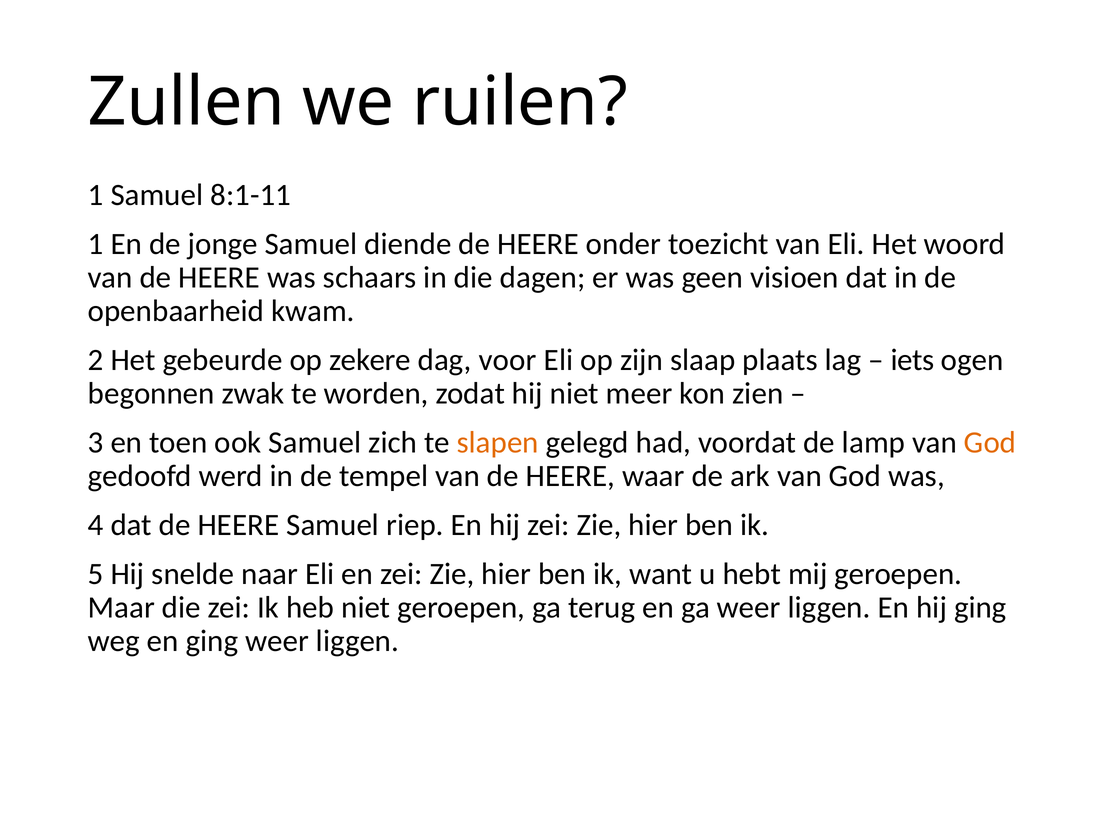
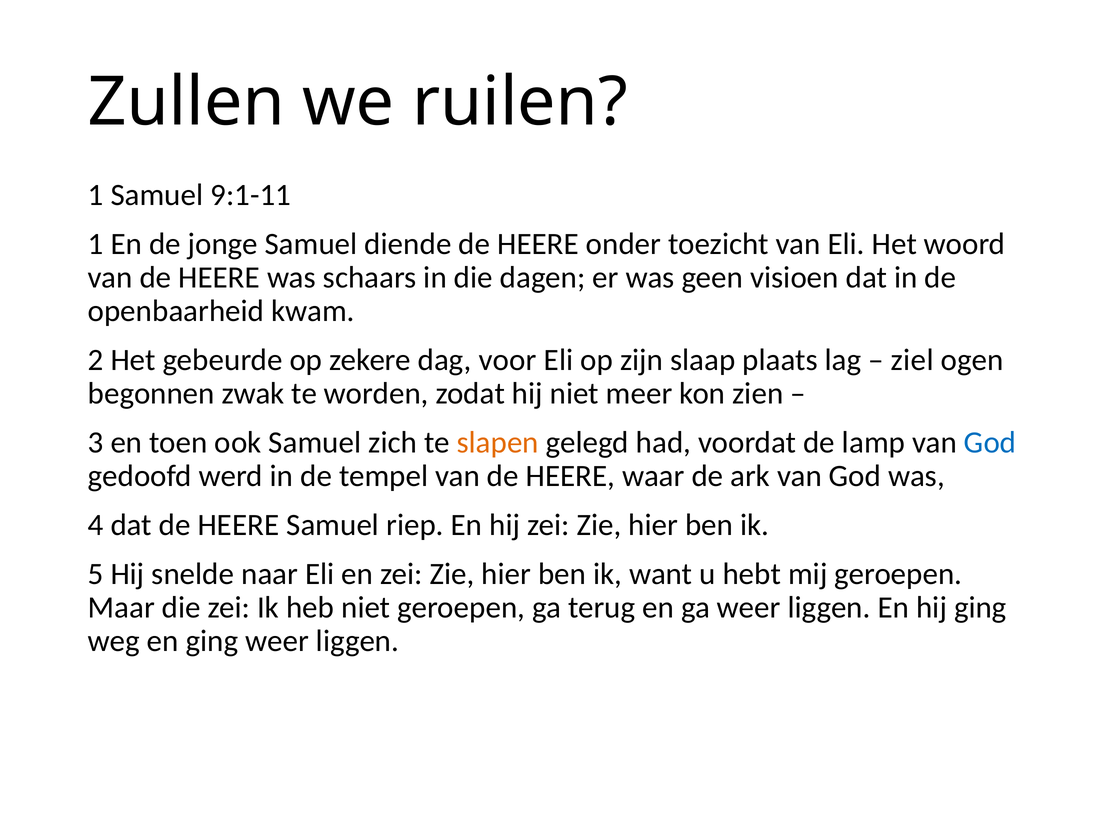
8:1-11: 8:1-11 -> 9:1-11 (251, 195)
iets: iets -> ziel (912, 360)
God colour: orange -> blue (990, 442)
